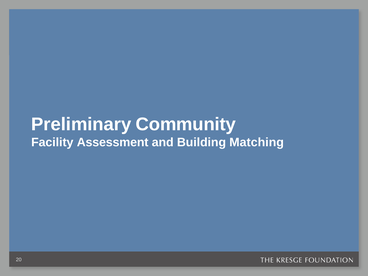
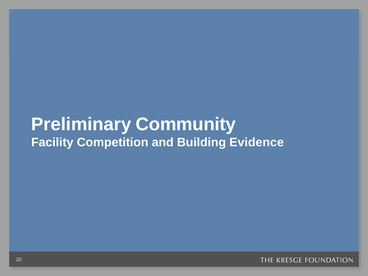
Assessment: Assessment -> Competition (113, 142)
Matching: Matching -> Evidence (257, 142)
